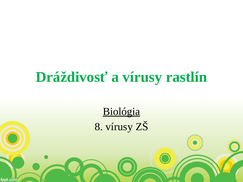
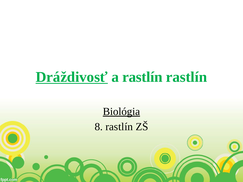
Dráždivosť underline: none -> present (72, 77)
a vírusy: vírusy -> rastlín (142, 77)
8 vírusy: vírusy -> rastlín (119, 127)
